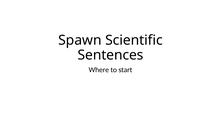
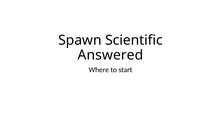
Sentences: Sentences -> Answered (110, 55)
